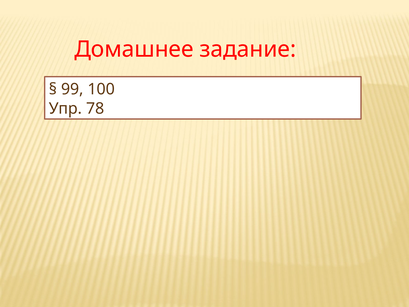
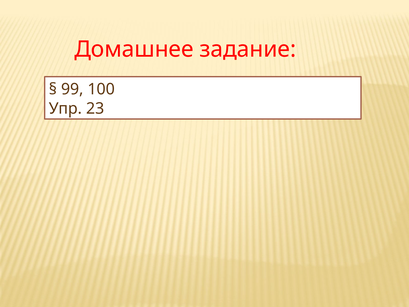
78: 78 -> 23 (95, 108)
